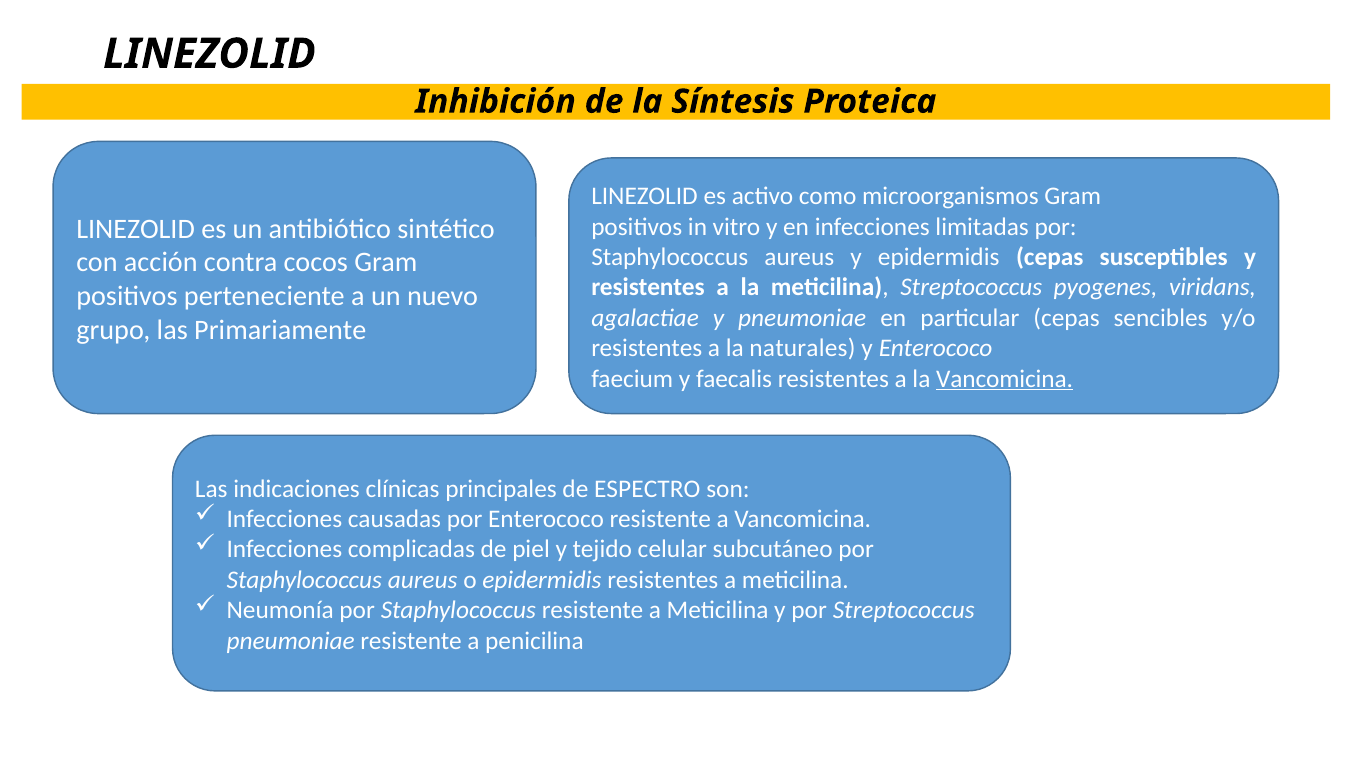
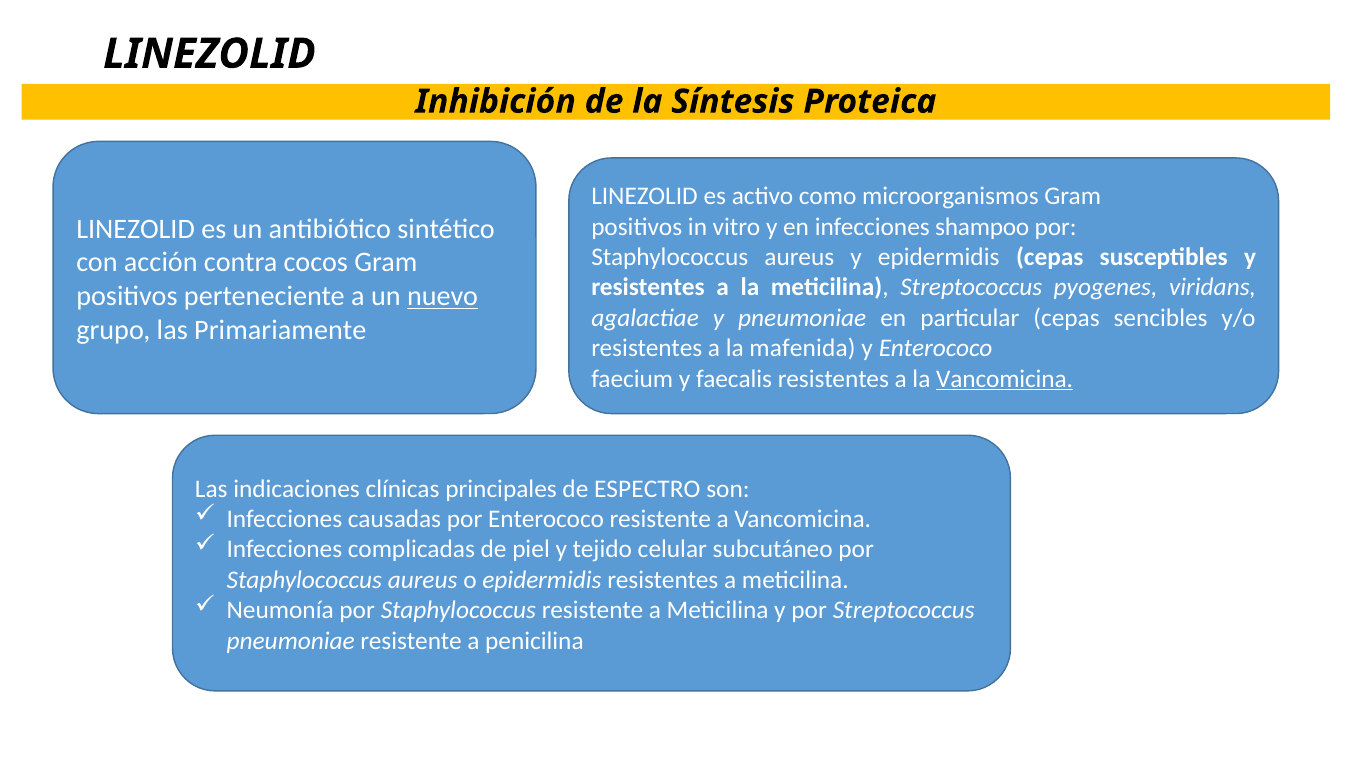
limitadas: limitadas -> shampoo (982, 227)
nuevo underline: none -> present (443, 297)
naturales: naturales -> mafenida (802, 349)
